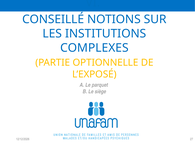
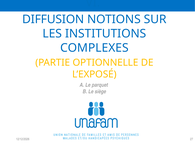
CONSEILLÉ: CONSEILLÉ -> DIFFUSION (53, 19)
